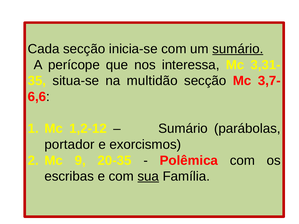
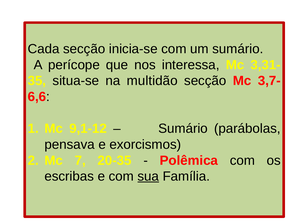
sumário underline: present -> none (238, 49)
1,2-12: 1,2-12 -> 9,1-12 (88, 129)
portador: portador -> pensava (70, 145)
9: 9 -> 7 (80, 161)
